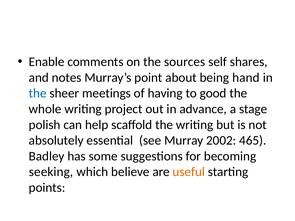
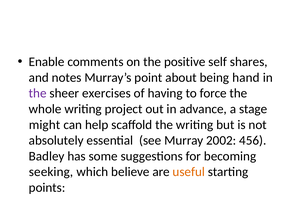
sources: sources -> positive (185, 62)
the colour: blue -> purple (38, 93)
meetings: meetings -> exercises (106, 93)
good: good -> force (213, 93)
polish: polish -> might (45, 125)
465: 465 -> 456 (253, 141)
